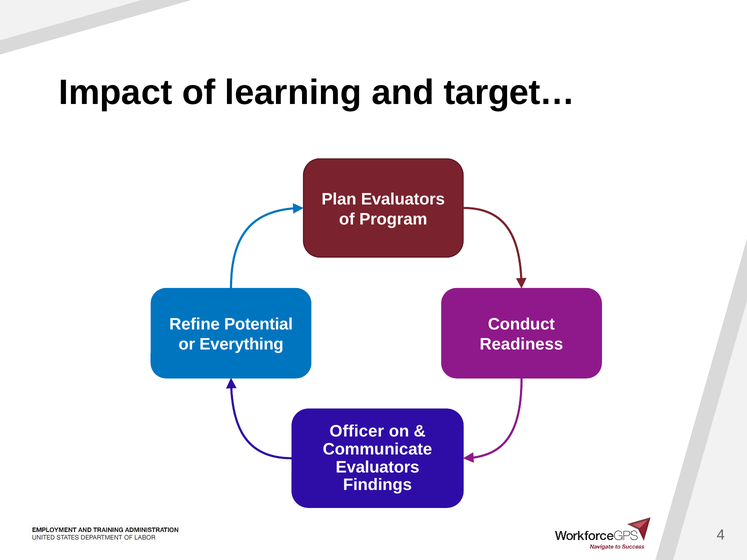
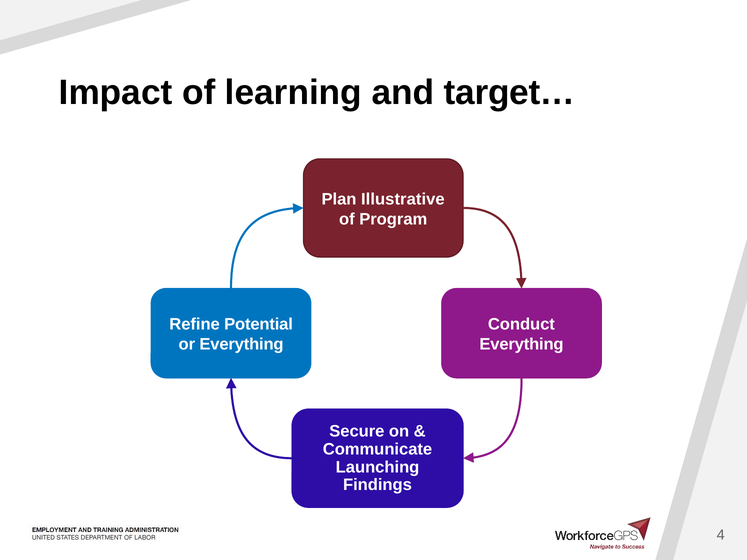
Plan Evaluators: Evaluators -> Illustrative (403, 199)
Readiness: Readiness -> Everything (522, 344)
Officer: Officer -> Secure (357, 431)
Evaluators: Evaluators -> Launching (378, 467)
